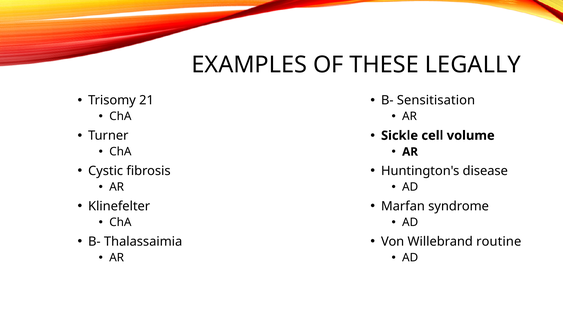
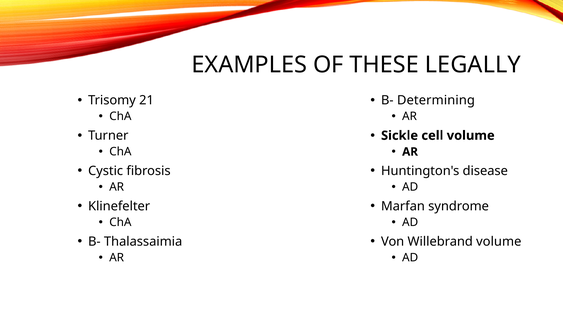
Sensitisation: Sensitisation -> Determining (436, 100)
Willebrand routine: routine -> volume (499, 242)
